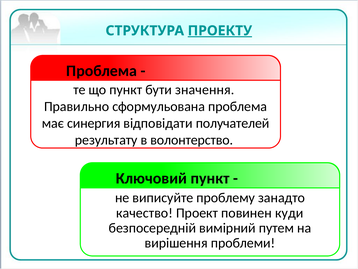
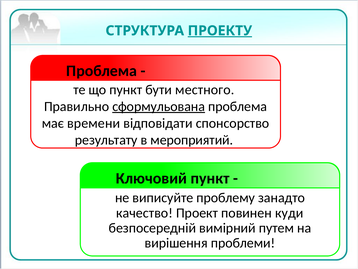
значення: значення -> местного (205, 90)
сформульована underline: none -> present (159, 106)
синергия: синергия -> времени (94, 123)
получателей: получателей -> спонсорство (233, 123)
волонтерство: волонтерство -> мероприятий (192, 140)
